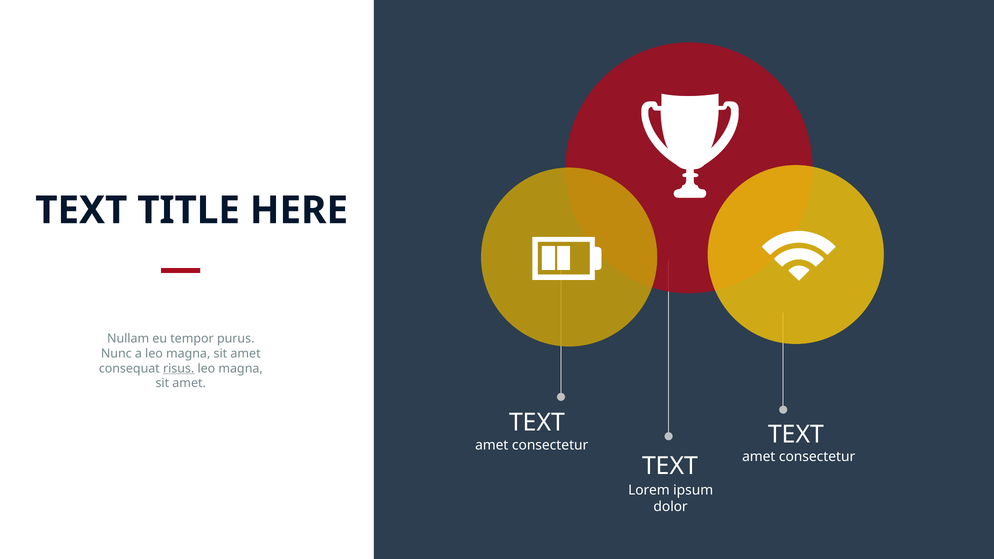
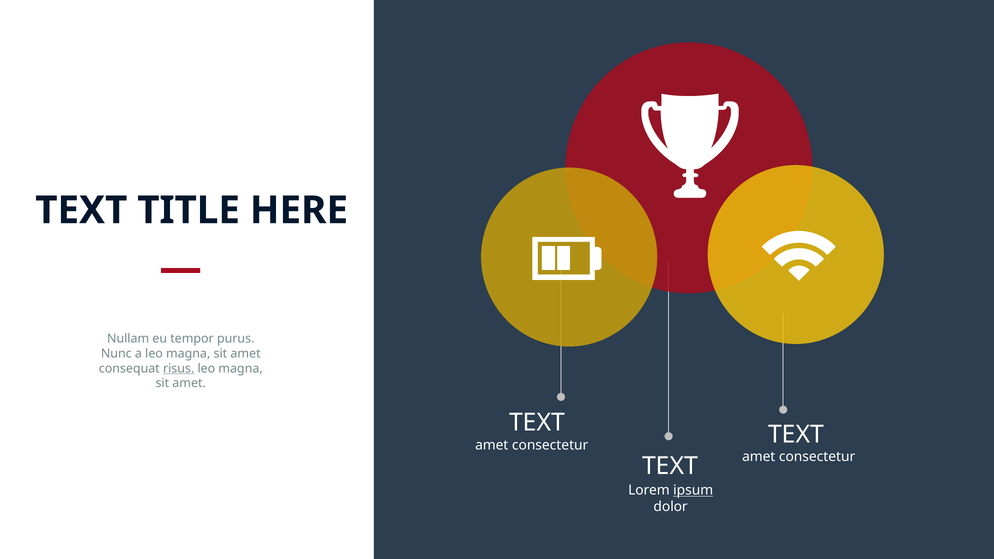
ipsum underline: none -> present (693, 490)
